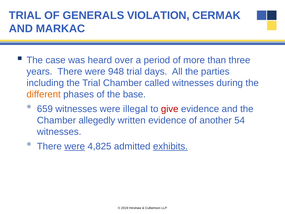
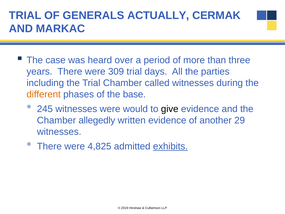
VIOLATION: VIOLATION -> ACTUALLY (158, 15)
948: 948 -> 309 (116, 71)
659: 659 -> 245 (45, 109)
illegal: illegal -> would (135, 109)
give colour: red -> black (170, 109)
54: 54 -> 29 (240, 120)
were underline: present -> none (75, 146)
